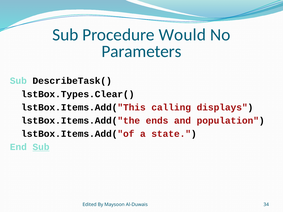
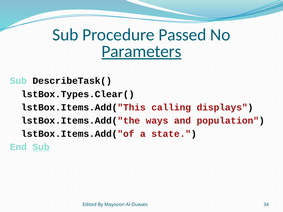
Would: Would -> Passed (182, 35)
Parameters underline: none -> present (141, 51)
ends: ends -> ways (157, 121)
